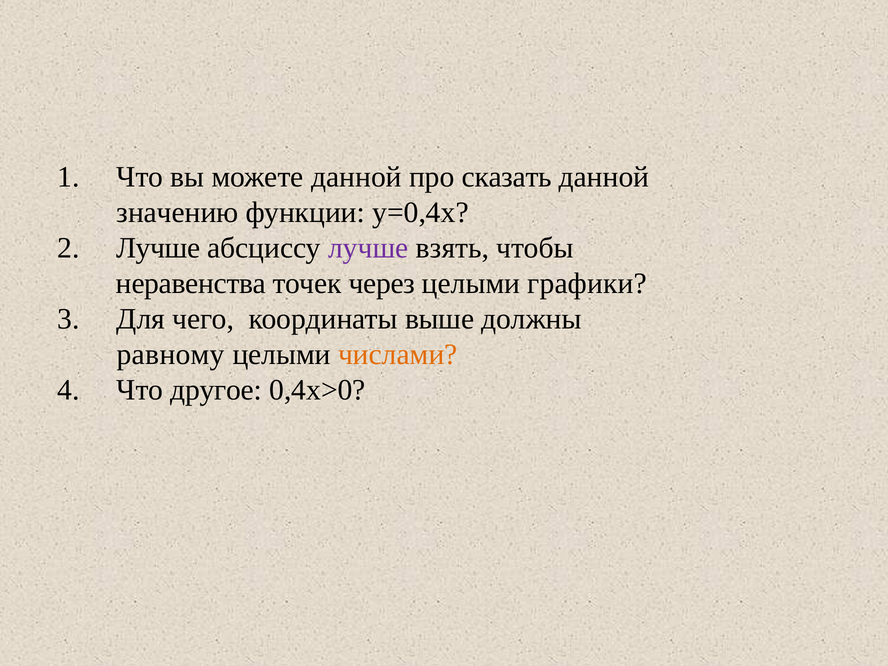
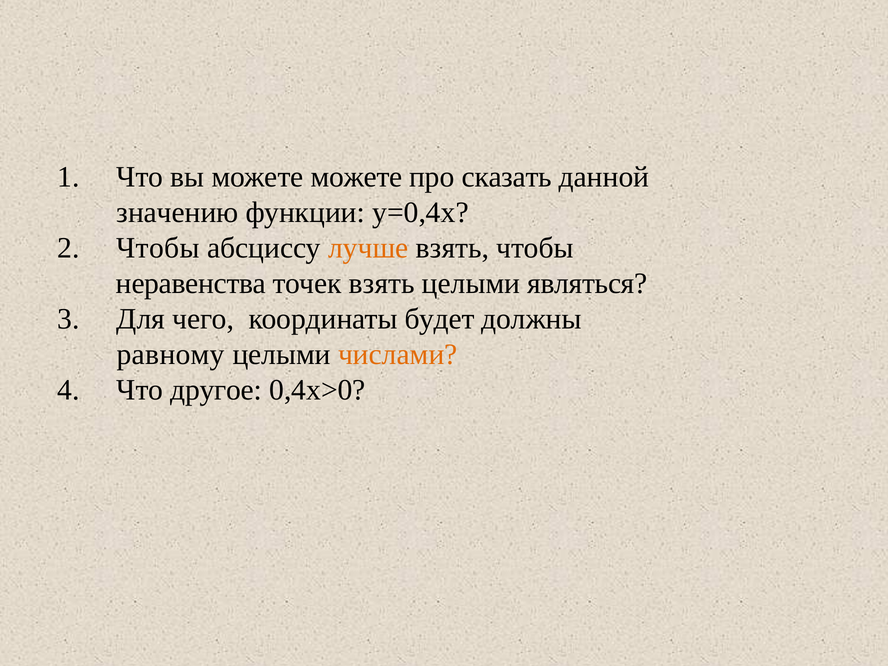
можете данной: данной -> можете (357, 177)
Лучше: Лучше -> Чтобы (158, 248)
лучше colour: purple -> orange (368, 248)
точек через: через -> взять (382, 283)
графики: графики -> являться (587, 283)
выше: выше -> будет (440, 319)
